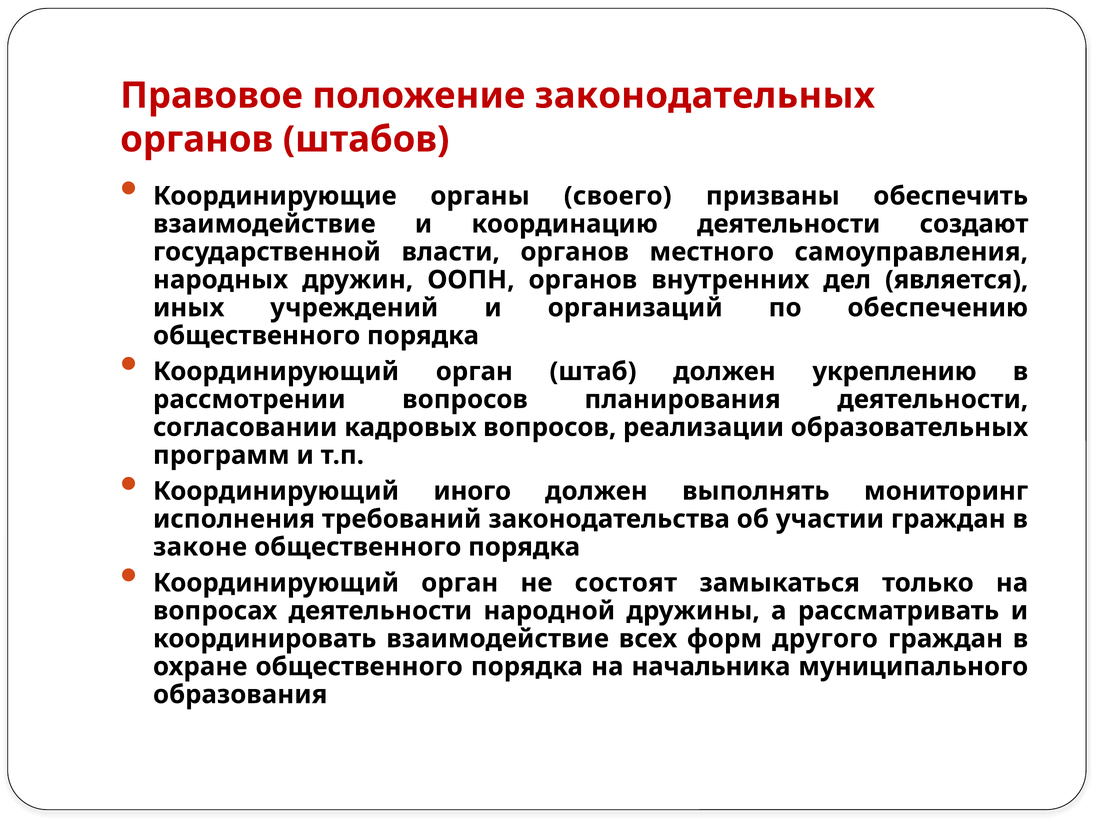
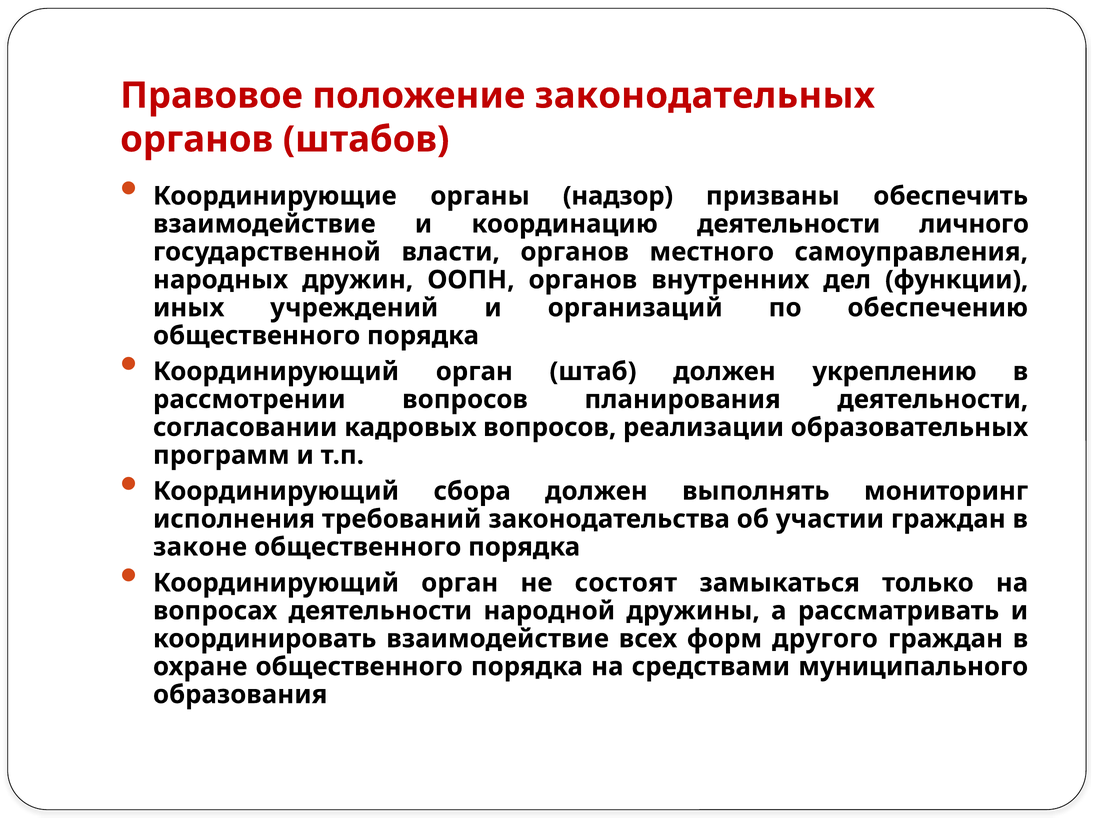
своего: своего -> надзор (618, 196)
создают: создают -> личного (974, 224)
является: является -> функции (957, 280)
иного: иного -> сбора (472, 491)
начальника: начальника -> средствами (711, 666)
